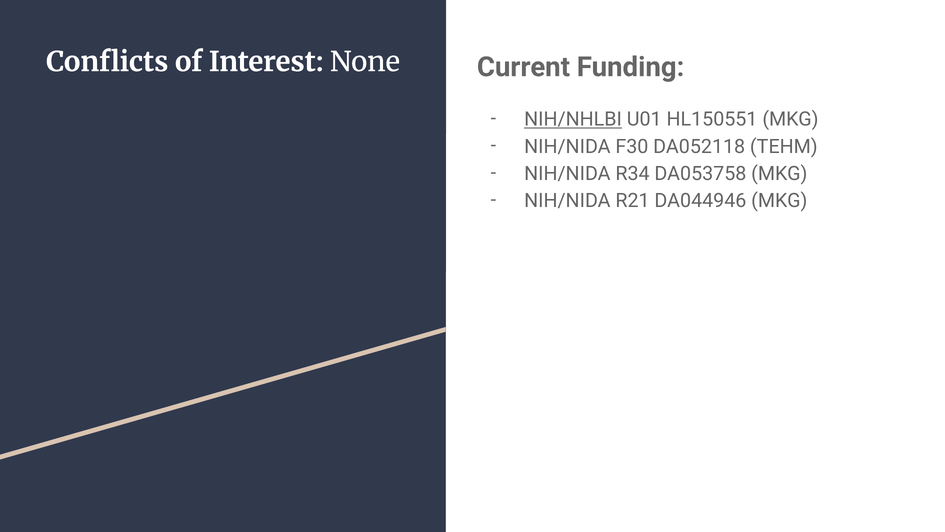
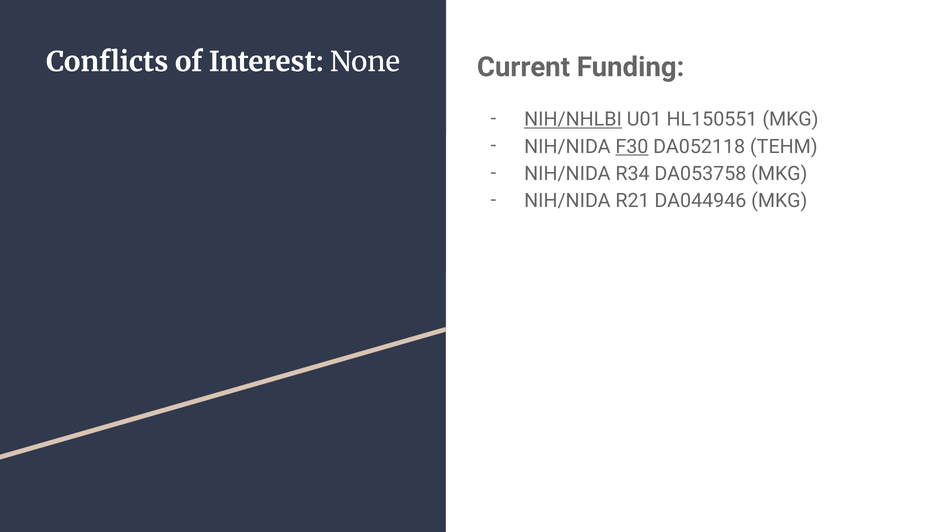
F30 underline: none -> present (632, 146)
